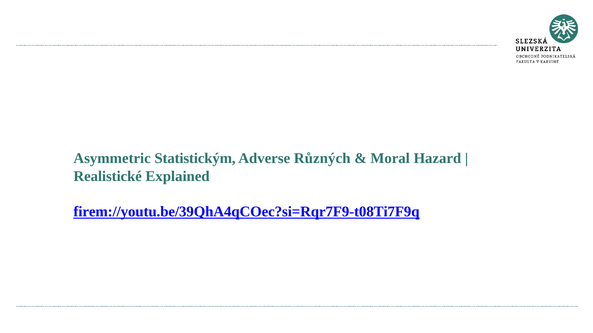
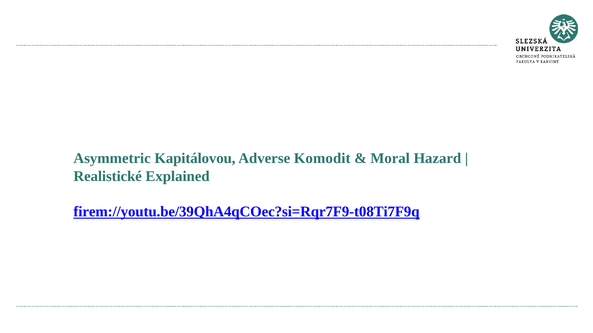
Statistickým: Statistickým -> Kapitálovou (195, 159)
Různých: Různých -> Komodit (322, 159)
